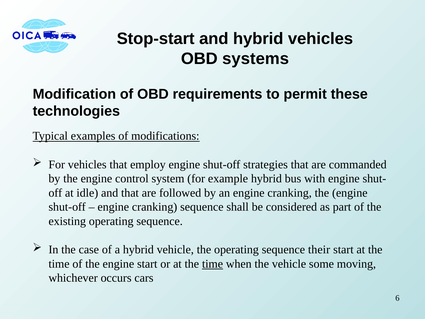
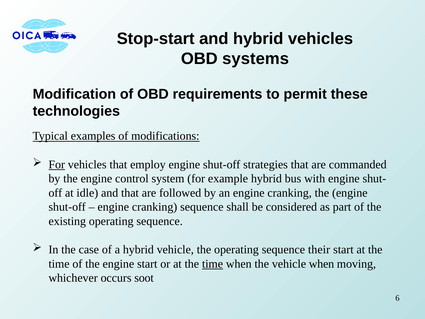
For underline: none -> present (57, 164)
vehicle some: some -> when (322, 264)
cars: cars -> soot (144, 278)
